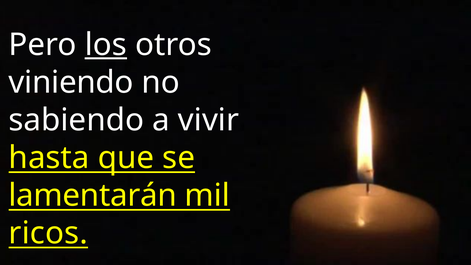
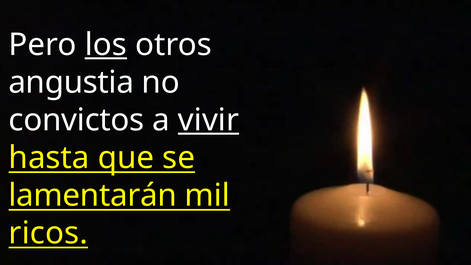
viniendo: viniendo -> angustia (71, 82)
sabiendo: sabiendo -> convictos (76, 120)
vivir underline: none -> present (208, 120)
